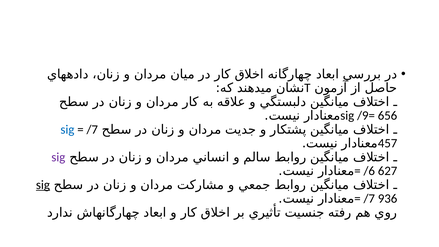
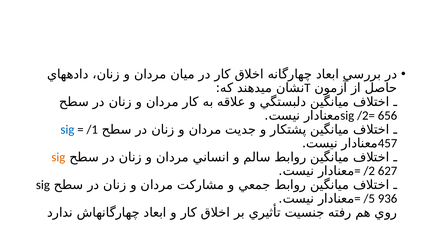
/9=: /9= -> /2= (366, 116)
/7: /7 -> /1 (92, 130)
sig colour: purple -> orange (58, 157)
/6: /6 -> /2 (369, 171)
sig underline: present -> none (43, 185)
/7: /7 -> /5 (369, 199)
